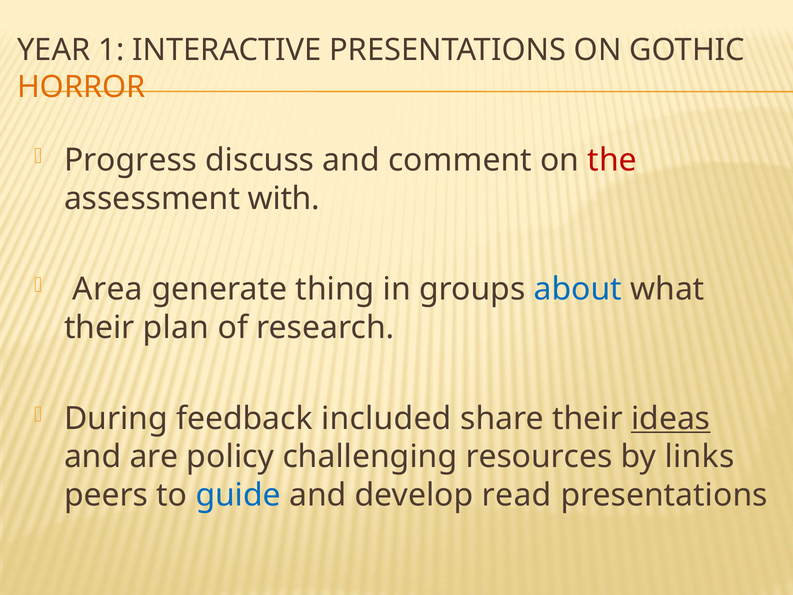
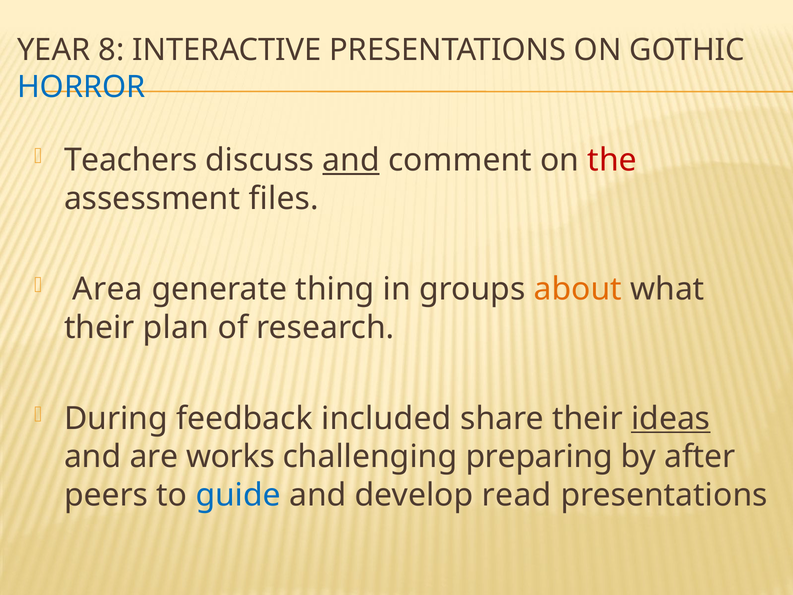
1: 1 -> 8 (111, 50)
HORROR colour: orange -> blue (81, 87)
Progress: Progress -> Teachers (131, 160)
and underline: none -> present (351, 160)
with: with -> files (284, 198)
about colour: blue -> orange (578, 289)
policy: policy -> works (231, 457)
resources: resources -> preparing (539, 457)
links: links -> after (700, 457)
